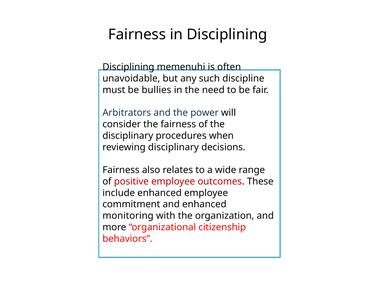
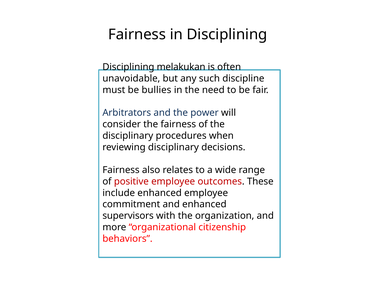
memenuhi: memenuhi -> melakukan (181, 67)
monitoring: monitoring -> supervisors (128, 216)
